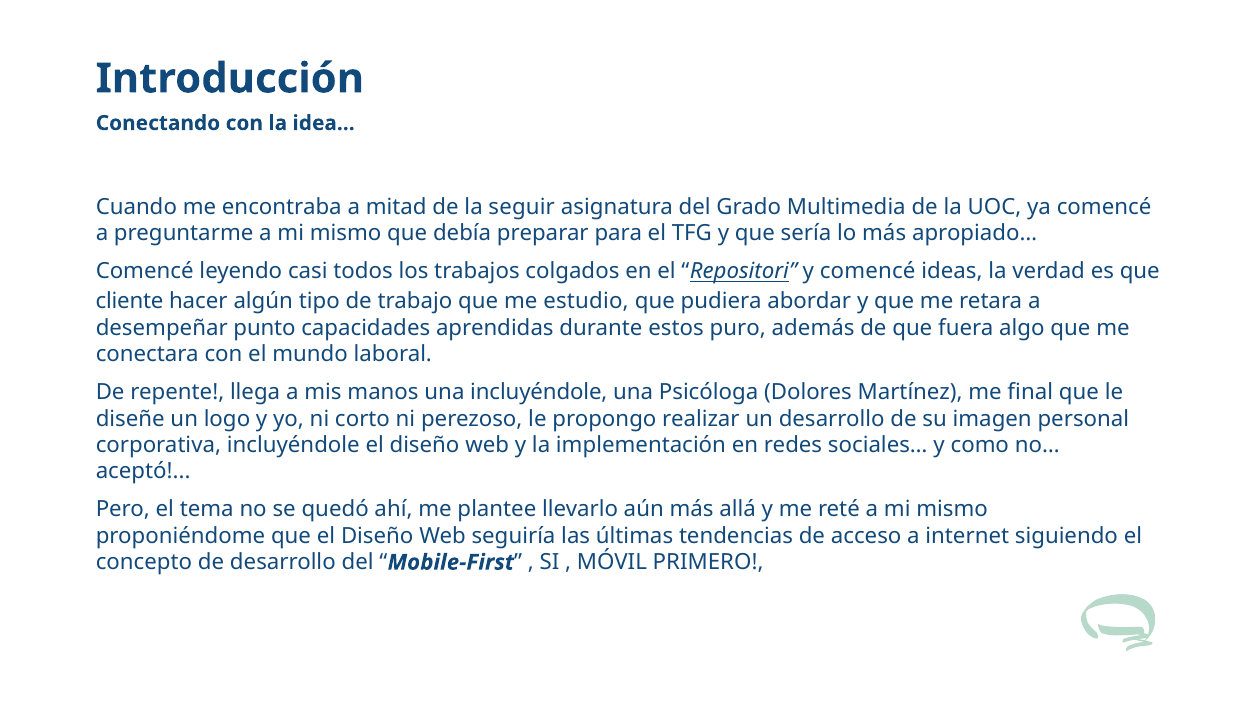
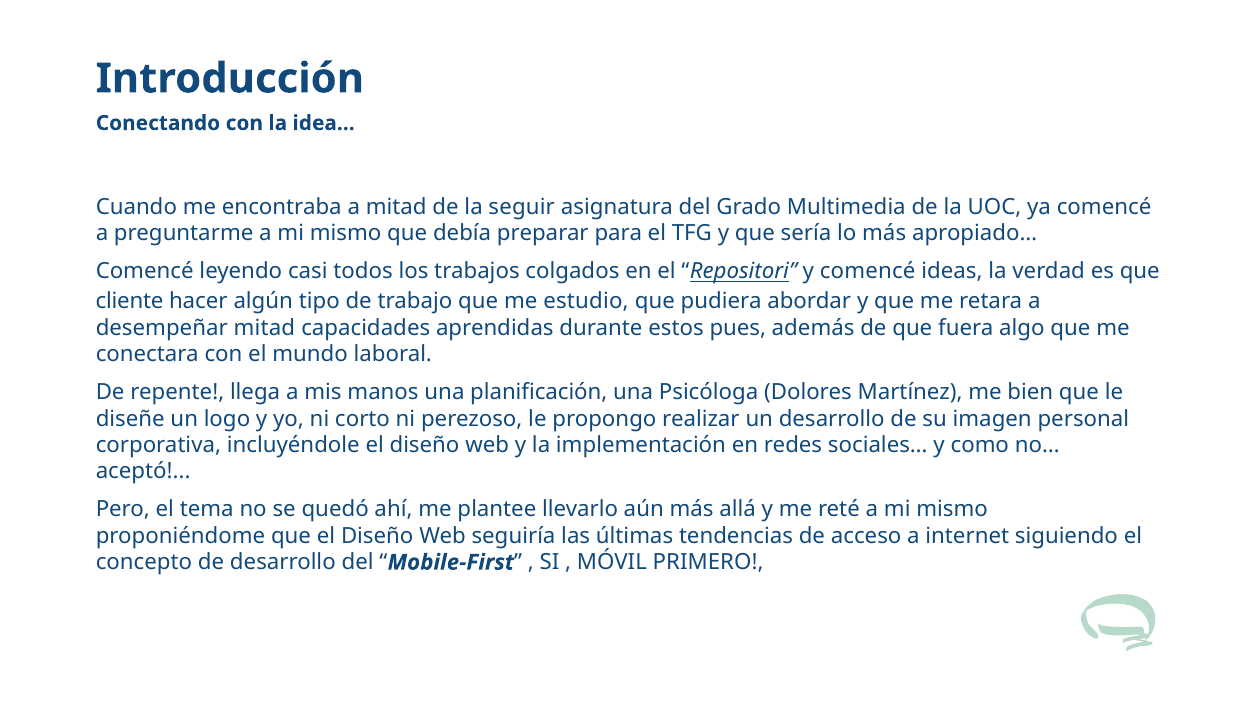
desempeñar punto: punto -> mitad (264, 328)
puro: puro -> pues (738, 328)
una incluyéndole: incluyéndole -> planificación (539, 393)
final: final -> bien (1030, 393)
